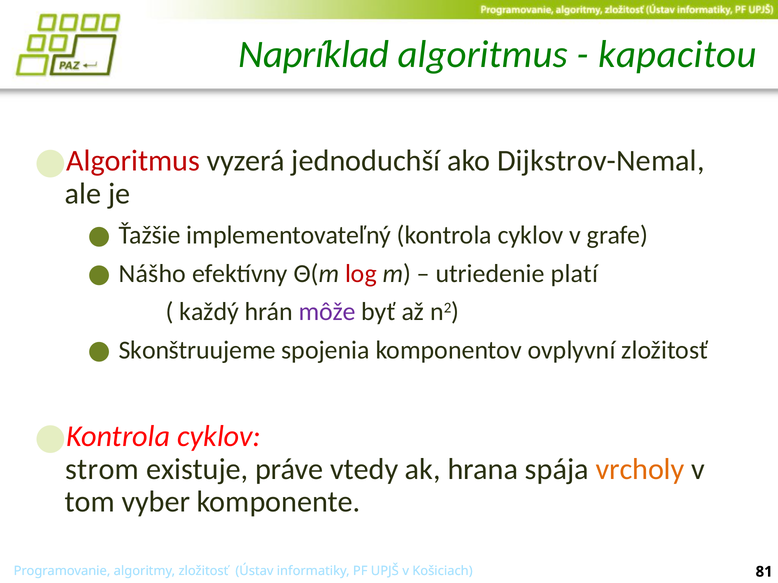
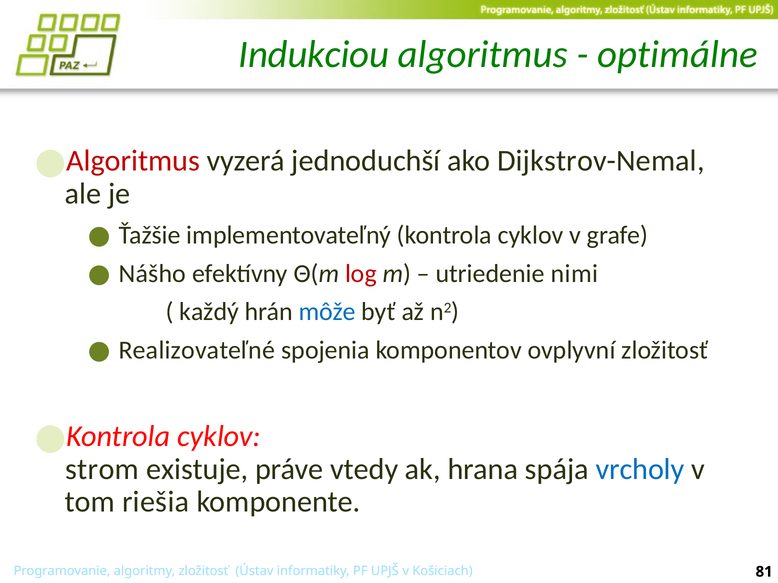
Napríklad: Napríklad -> Indukciou (314, 54)
kapacitou: kapacitou -> optimálne (678, 54)
platí: platí -> nimi (574, 274)
môže colour: purple -> blue (327, 312)
Skonštruujeme: Skonštruujeme -> Realizovateľné (197, 350)
vrcholy colour: orange -> blue (640, 469)
vyber: vyber -> riešia (156, 502)
